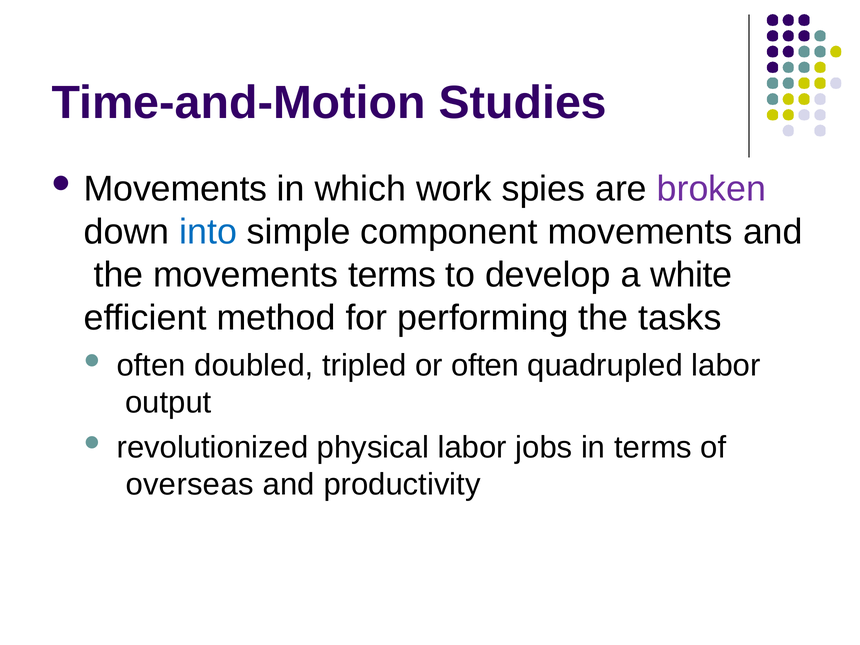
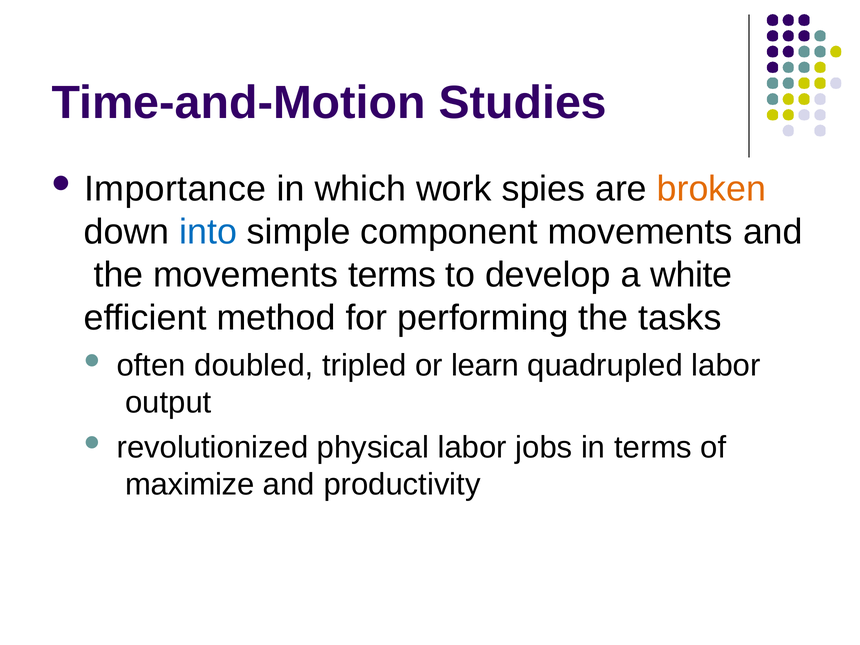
Movements: Movements -> Importance (175, 189)
broken colour: purple -> orange (711, 189)
or often: often -> learn (485, 365)
overseas: overseas -> maximize (190, 485)
